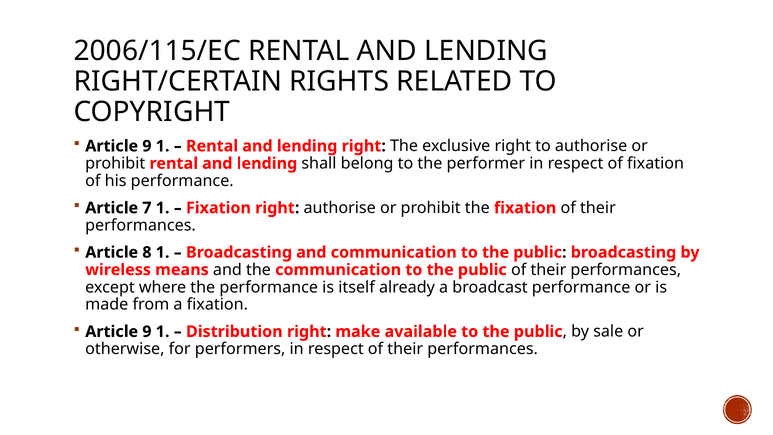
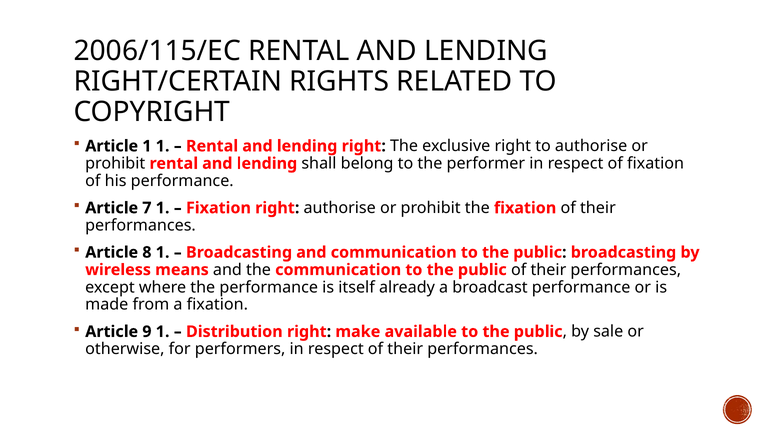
9: 9 -> 1 (147, 146)
